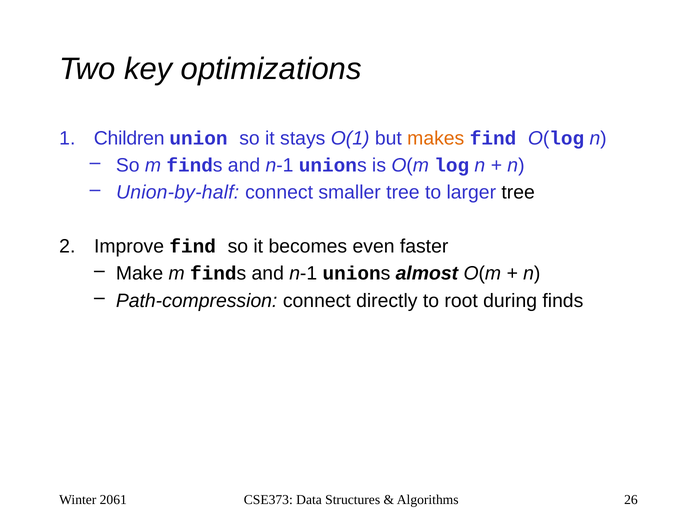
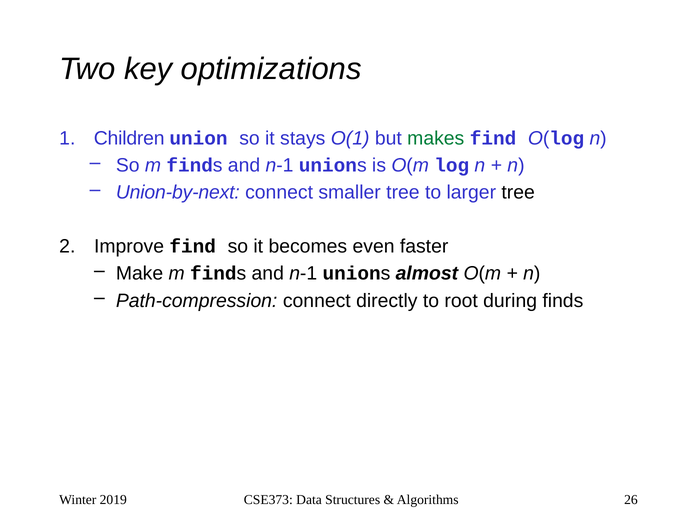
makes colour: orange -> green (436, 138)
Union-by-half: Union-by-half -> Union-by-next (178, 193)
2061: 2061 -> 2019 (113, 500)
